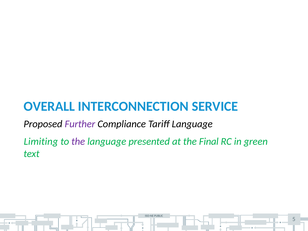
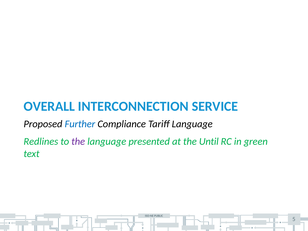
Further colour: purple -> blue (80, 124)
Limiting: Limiting -> Redlines (41, 141)
Final: Final -> Until (209, 141)
